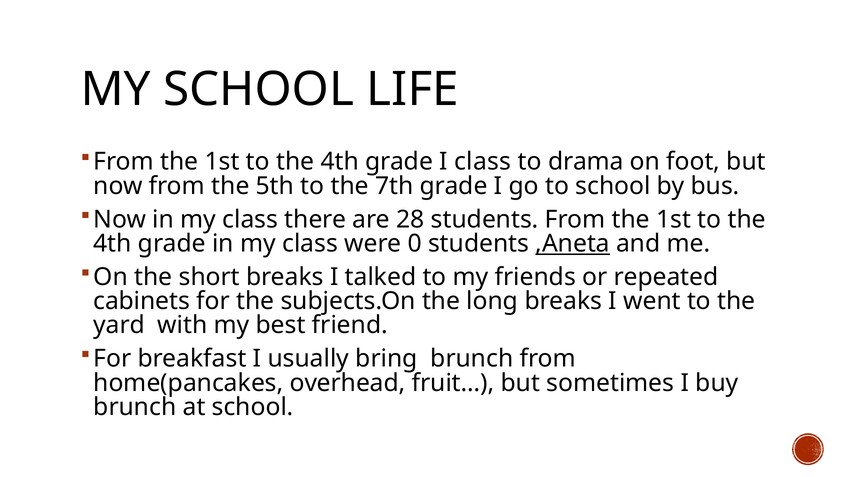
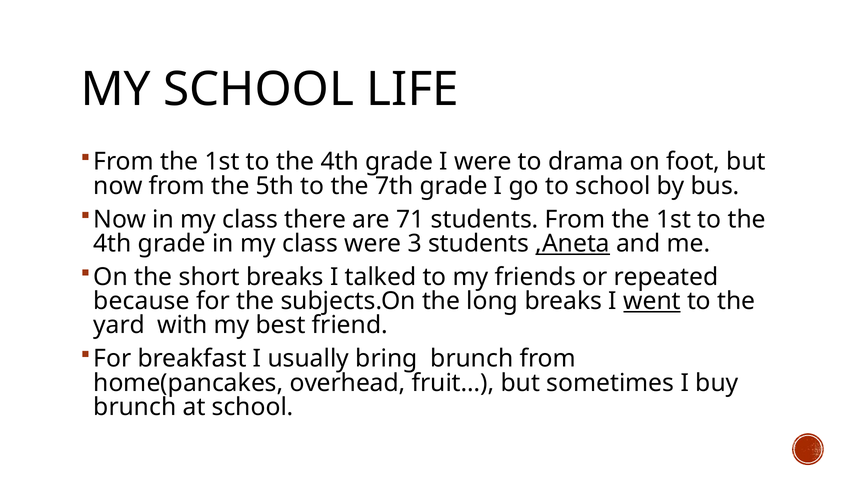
I class: class -> were (483, 162)
28: 28 -> 71 (410, 219)
0: 0 -> 3 (415, 243)
cabinets: cabinets -> because (142, 301)
went underline: none -> present (652, 301)
